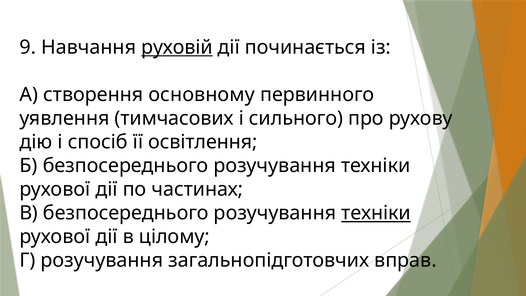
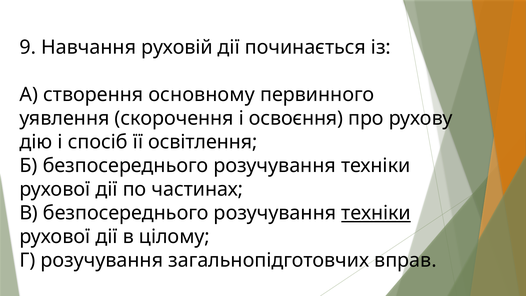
руховій underline: present -> none (177, 47)
тимчасових: тимчасових -> скорочення (174, 118)
сильного: сильного -> освоєння (296, 118)
